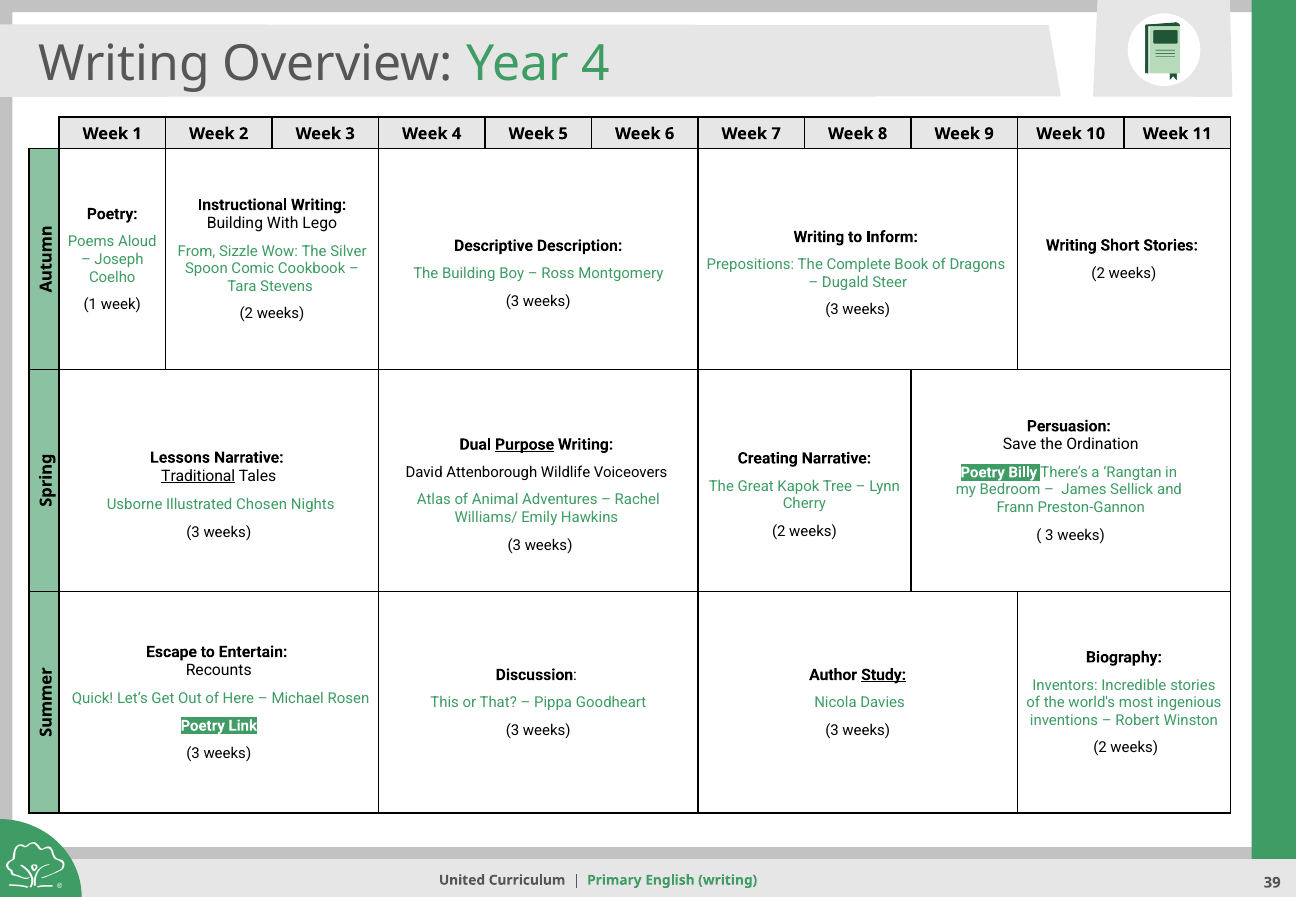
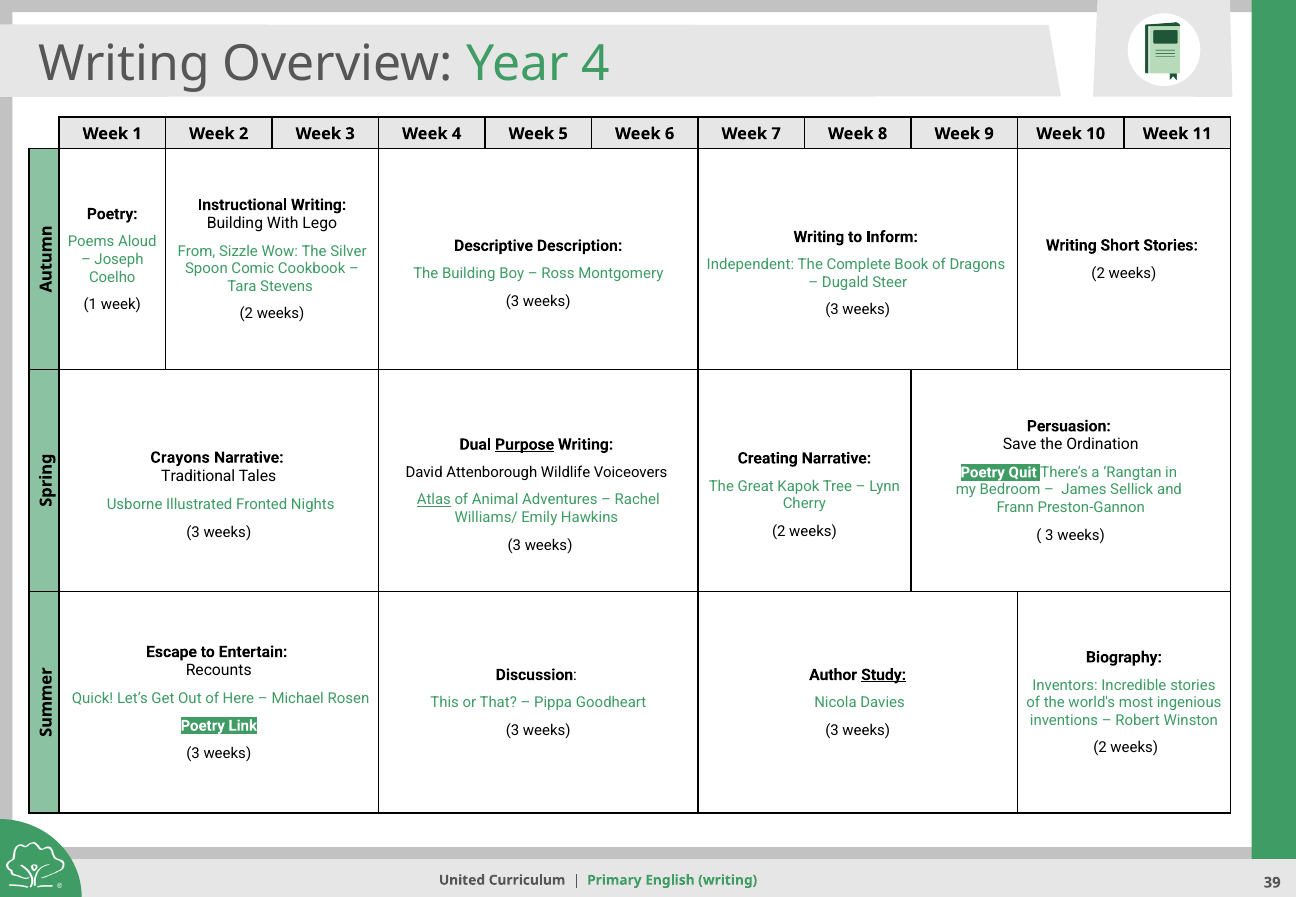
Prepositions: Prepositions -> Independent (750, 265)
Lessons: Lessons -> Crayons (180, 458)
Billy: Billy -> Quit (1023, 473)
Traditional underline: present -> none (198, 476)
Atlas underline: none -> present (434, 500)
Chosen: Chosen -> Fronted (262, 505)
